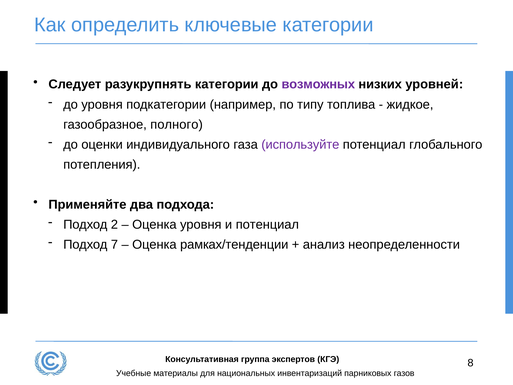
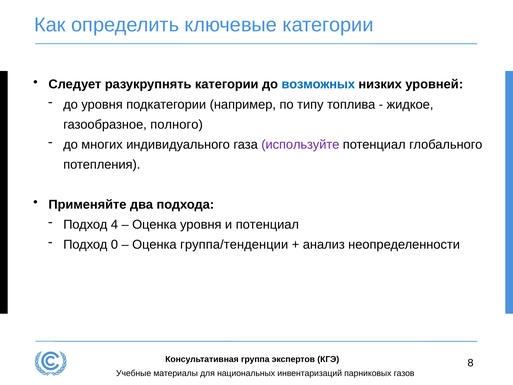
возможных colour: purple -> blue (318, 84)
оценки: оценки -> многих (102, 144)
2: 2 -> 4 (114, 224)
7: 7 -> 0 (114, 244)
рамках/тенденции: рамках/тенденции -> группа/тенденции (234, 244)
